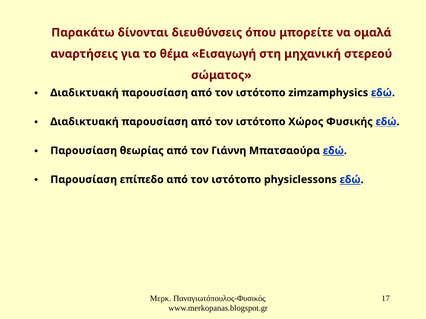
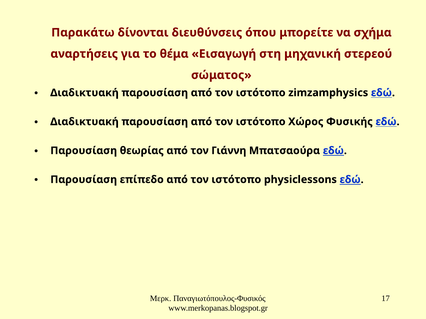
ομαλά: ομαλά -> σχήμα (373, 33)
